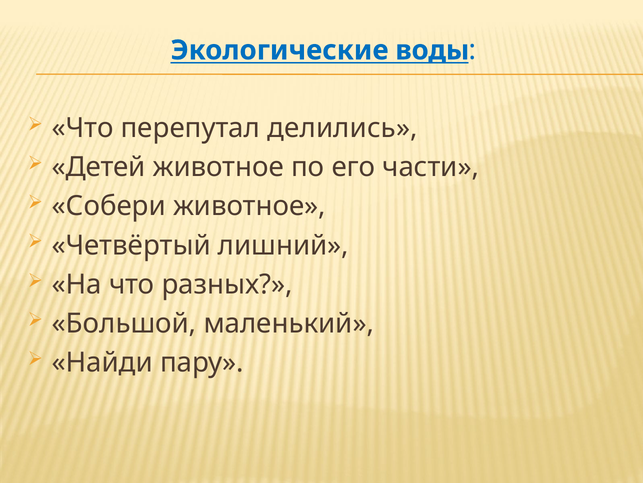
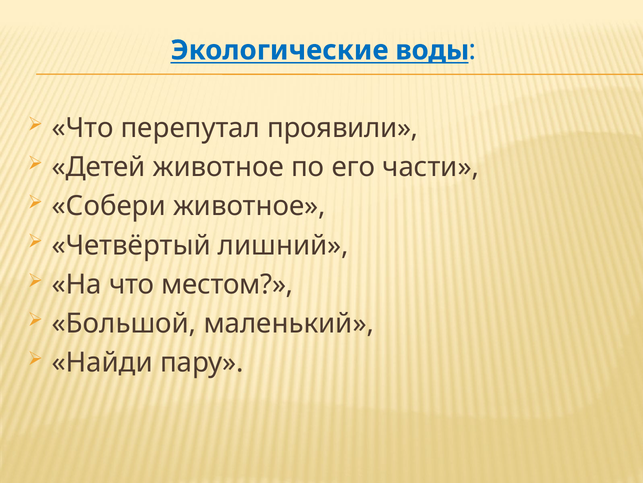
делились: делились -> проявили (343, 128)
разных: разных -> местом (227, 284)
